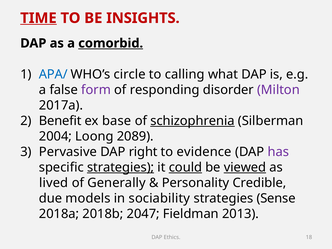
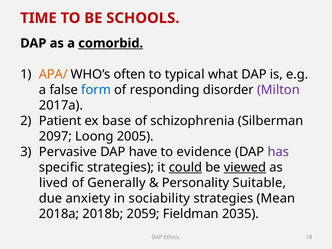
TIME underline: present -> none (38, 18)
INSIGHTS: INSIGHTS -> SCHOOLS (143, 18)
APA/ colour: blue -> orange (53, 74)
circle: circle -> often (130, 74)
calling: calling -> typical (185, 74)
form colour: purple -> blue (96, 90)
Benefit: Benefit -> Patient (60, 121)
schizophrenia underline: present -> none (193, 121)
2004: 2004 -> 2097 (55, 136)
2089: 2089 -> 2005 (135, 136)
right: right -> have (143, 152)
strategies underline: present -> none (121, 167)
Credible: Credible -> Suitable (259, 183)
models: models -> anxiety (88, 198)
Sense: Sense -> Mean (276, 198)
2047: 2047 -> 2059 (143, 214)
2013: 2013 -> 2035 (240, 214)
